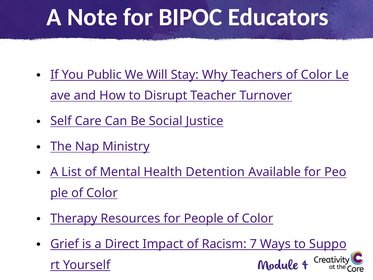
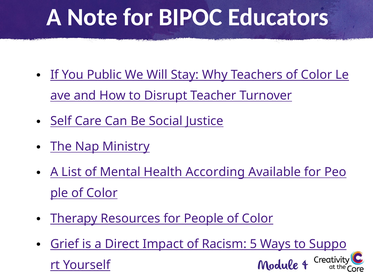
Detention: Detention -> According (215, 172)
7: 7 -> 5 (253, 244)
